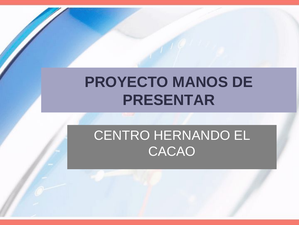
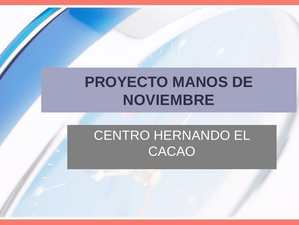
PRESENTAR: PRESENTAR -> NOVIEMBRE (169, 100)
